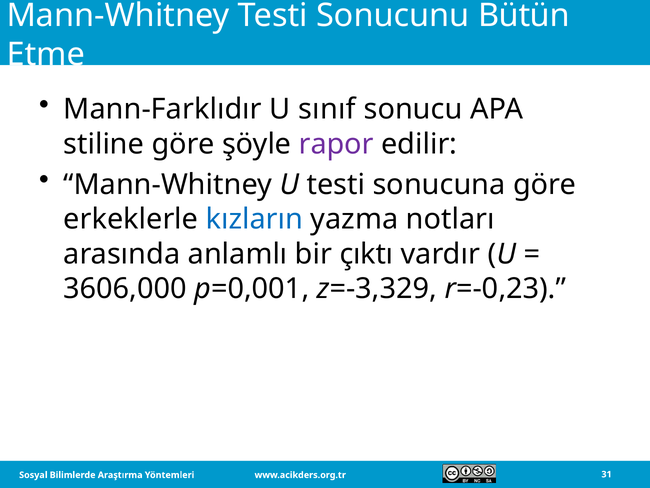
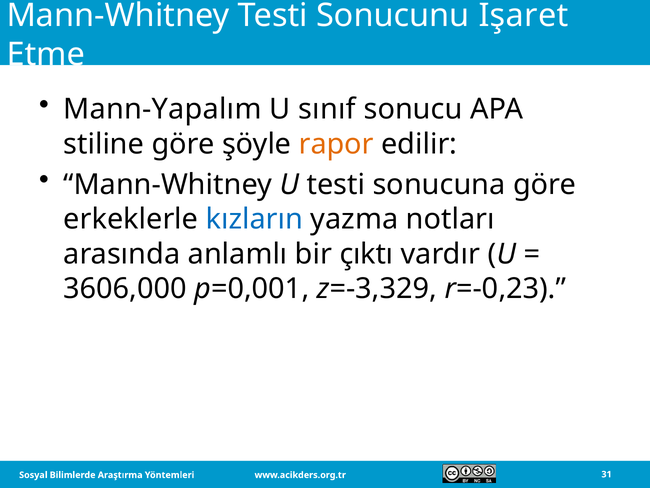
Bütün: Bütün -> İşaret (524, 15)
Mann-Farklıdır: Mann-Farklıdır -> Mann-Yapalım (162, 109)
rapor colour: purple -> orange (336, 144)
